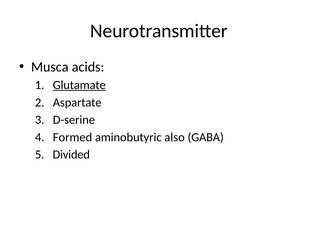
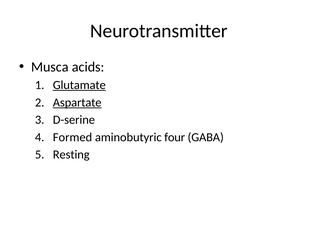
Aspartate underline: none -> present (77, 102)
also: also -> four (175, 137)
Divided: Divided -> Resting (71, 154)
